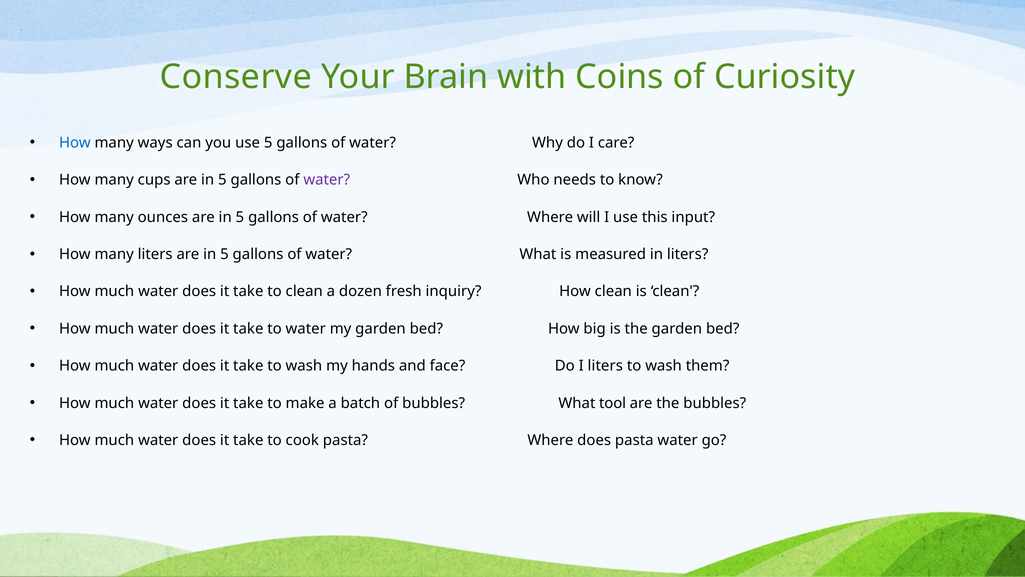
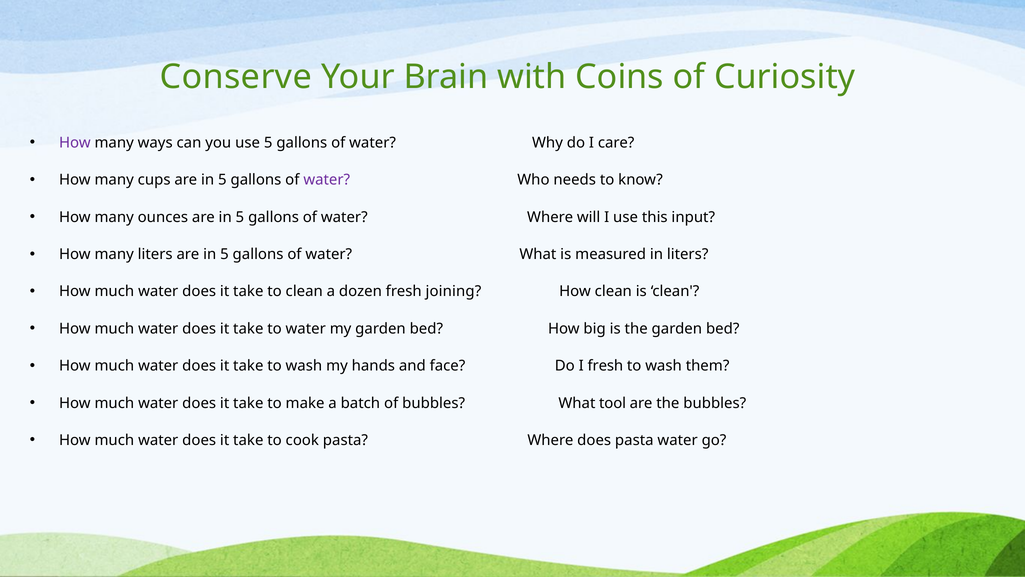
How colour: blue -> purple (75, 143)
inquiry: inquiry -> joining (453, 291)
I liters: liters -> fresh (605, 366)
